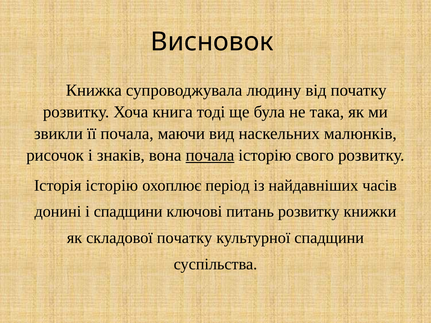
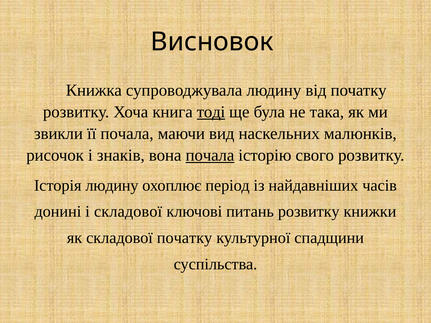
тоді underline: none -> present (211, 112)
Історія історію: історію -> людину (112, 186)
і спадщини: спадщини -> складової (128, 212)
